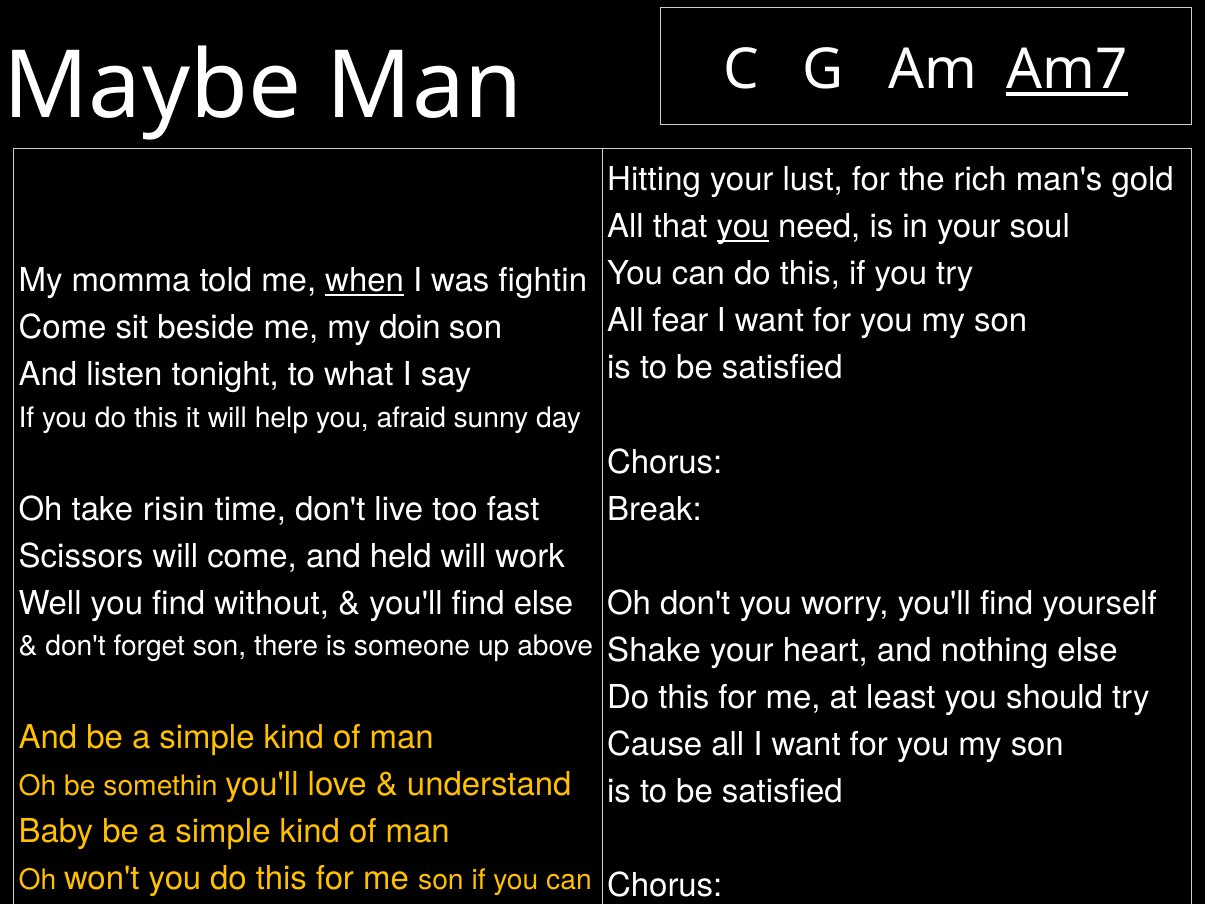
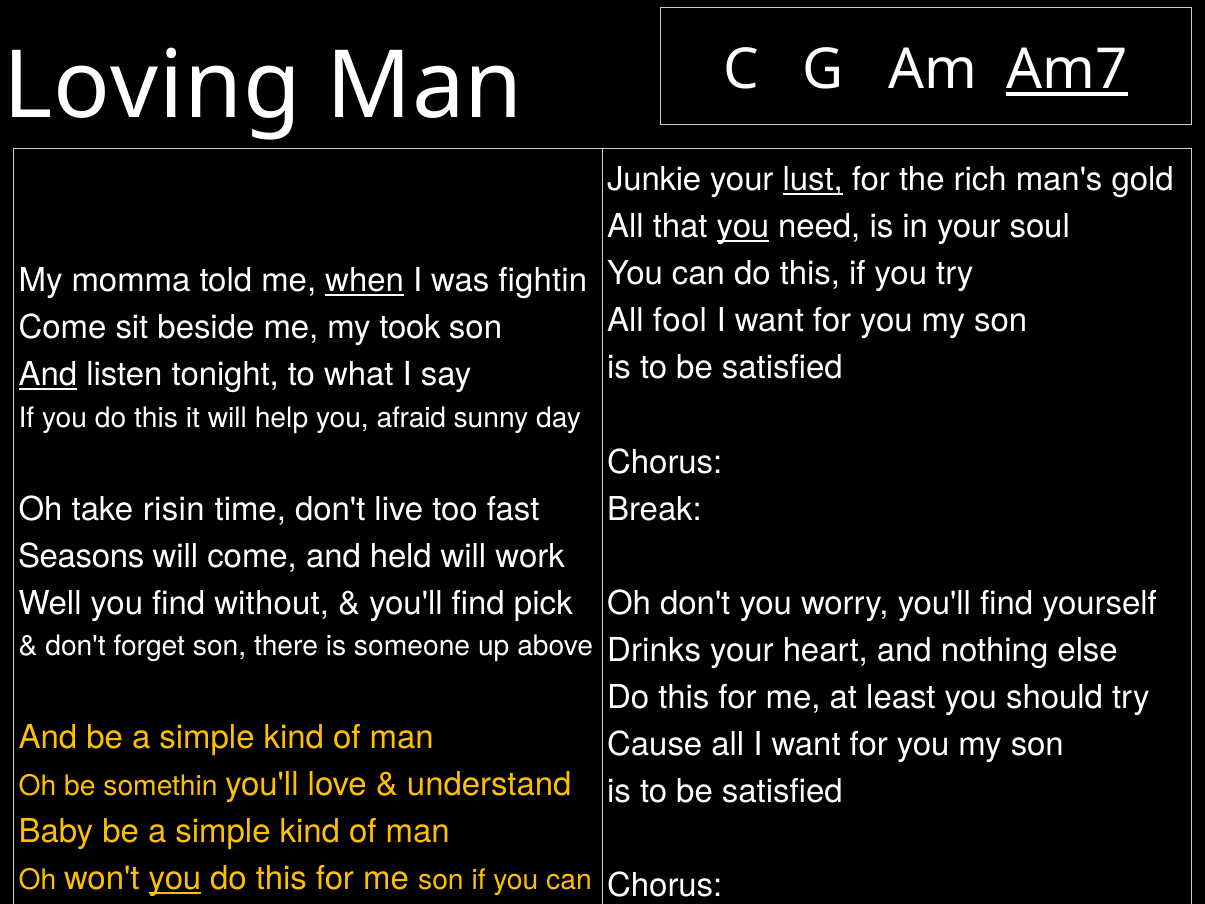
Maybe: Maybe -> Loving (152, 87)
Hitting: Hitting -> Junkie (654, 180)
lust underline: none -> present (813, 180)
fear: fear -> fool (680, 321)
doin: doin -> took (410, 327)
And underline: none -> present (48, 374)
Scissors: Scissors -> Seasons (81, 556)
find else: else -> pick (543, 603)
Shake: Shake -> Drinks (654, 650)
you underline: none -> present (175, 879)
